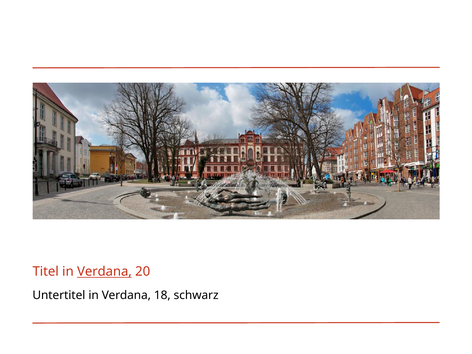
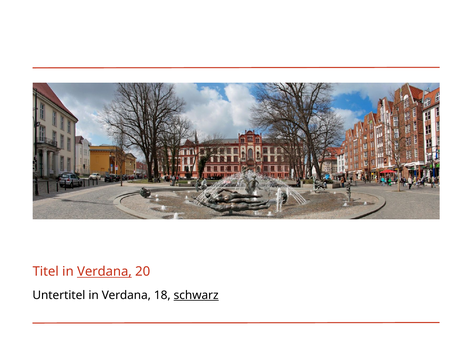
schwarz underline: none -> present (196, 295)
